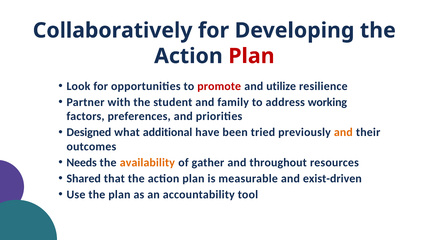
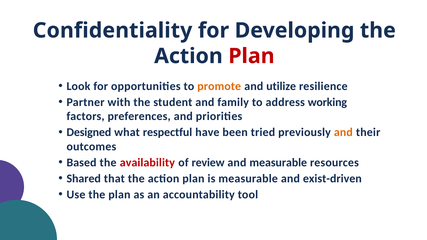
Collaboratively: Collaboratively -> Confidentiality (113, 30)
promote colour: red -> orange (219, 86)
additional: additional -> respectful (168, 133)
Needs: Needs -> Based (82, 163)
availability colour: orange -> red (147, 163)
gather: gather -> review (208, 163)
and throughout: throughout -> measurable (278, 163)
